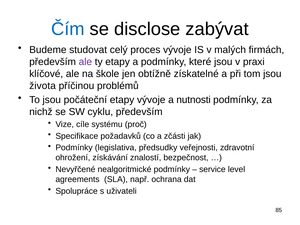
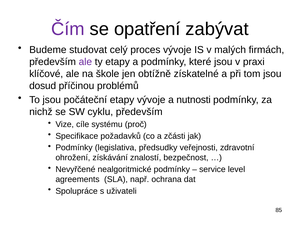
Čím colour: blue -> purple (68, 29)
disclose: disclose -> opatření (147, 29)
života: života -> dosud (43, 86)
